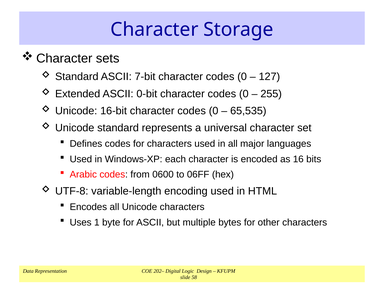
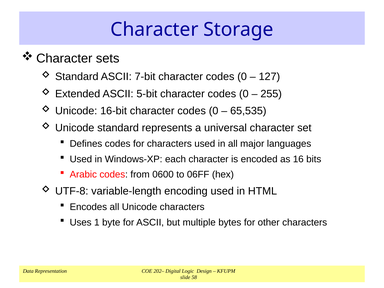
0-bit: 0-bit -> 5-bit (147, 94)
